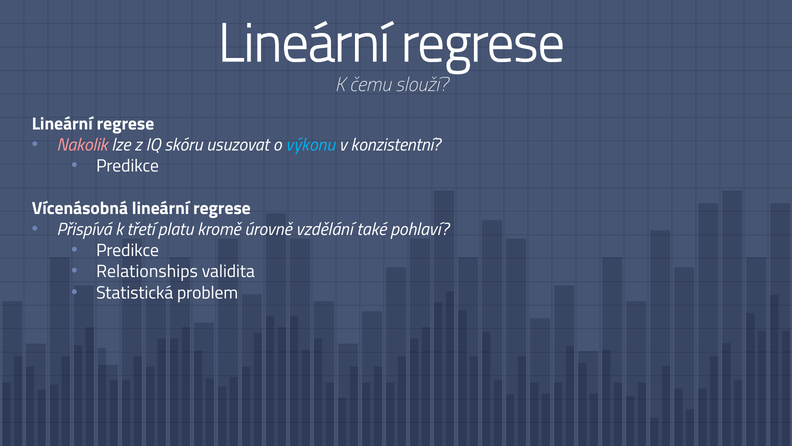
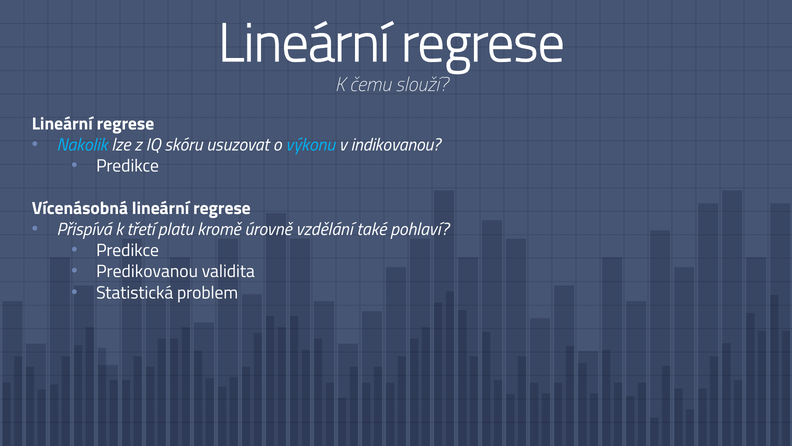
Nakolik colour: pink -> light blue (82, 145)
konzistentní: konzistentní -> indikovanou (396, 145)
Relationships: Relationships -> Predikovanou (147, 271)
